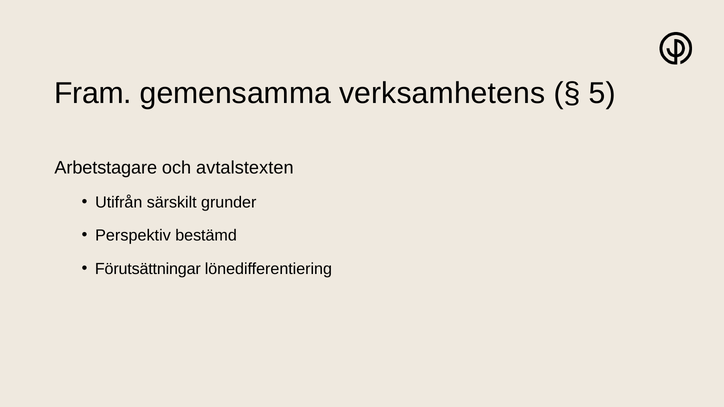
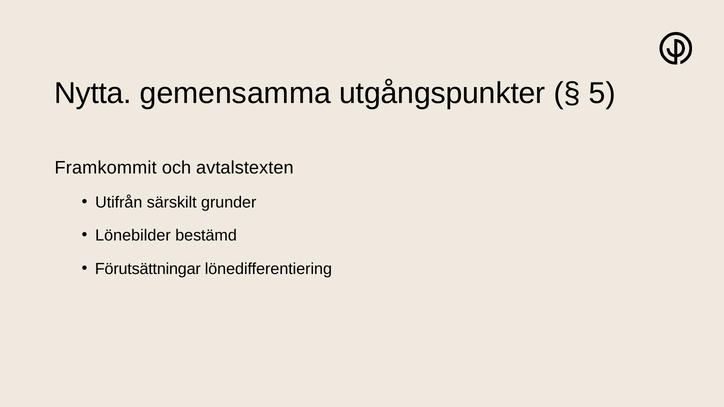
Fram: Fram -> Nytta (93, 93)
verksamhetens: verksamhetens -> utgångspunkter (442, 93)
Arbetstagare: Arbetstagare -> Framkommit (106, 168)
Perspektiv: Perspektiv -> Lönebilder (133, 236)
